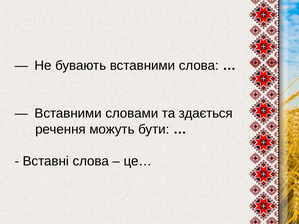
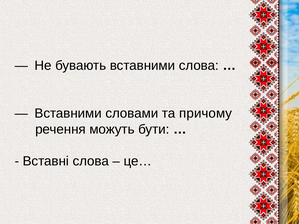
здається: здається -> причому (206, 113)
